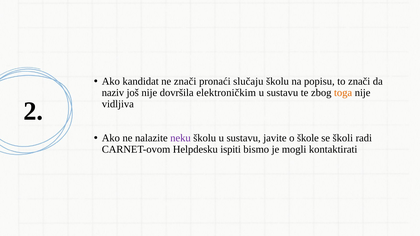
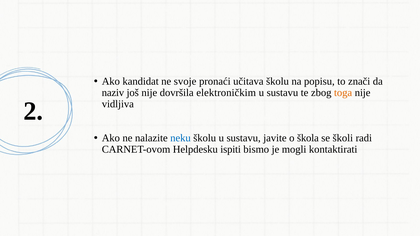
ne znači: znači -> svoje (185, 81)
slučaju: slučaju -> učitava (248, 81)
neku colour: purple -> blue (180, 138)
škole: škole -> škola (308, 138)
